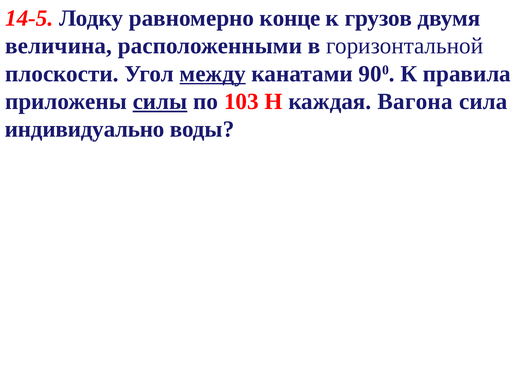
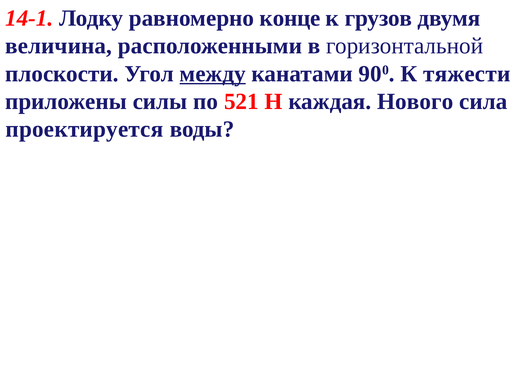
14-5: 14-5 -> 14-1 (29, 18)
правила: правила -> тяжести (467, 74)
силы underline: present -> none (160, 101)
103: 103 -> 521 (241, 101)
Вагона: Вагона -> Нового (415, 101)
индивидуально: индивидуально -> проектируется (84, 129)
